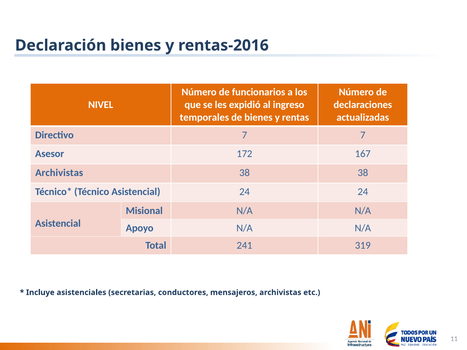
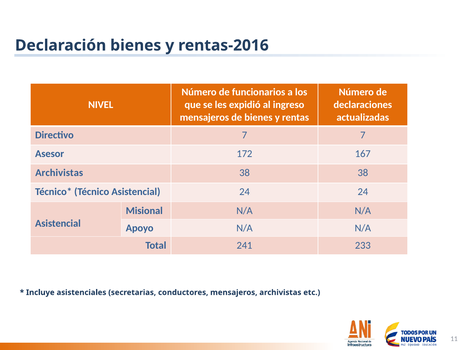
temporales: temporales -> mensajeros (204, 118)
319: 319 -> 233 (363, 246)
